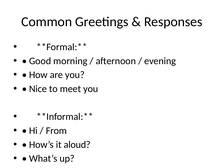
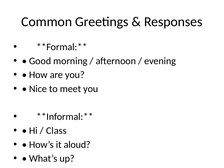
From: From -> Class (56, 131)
